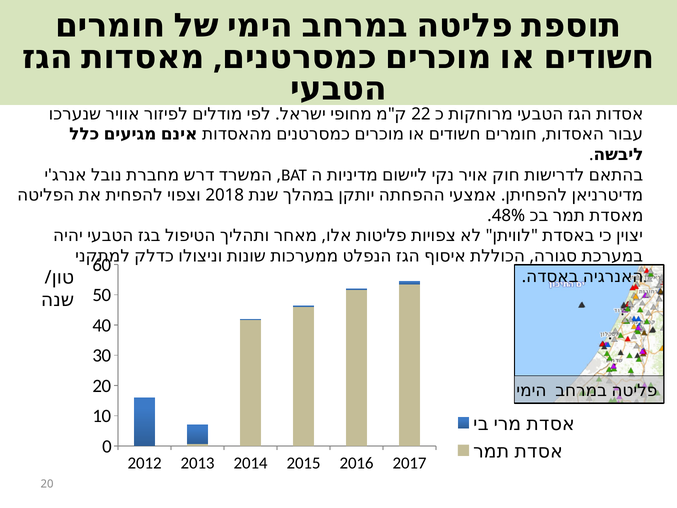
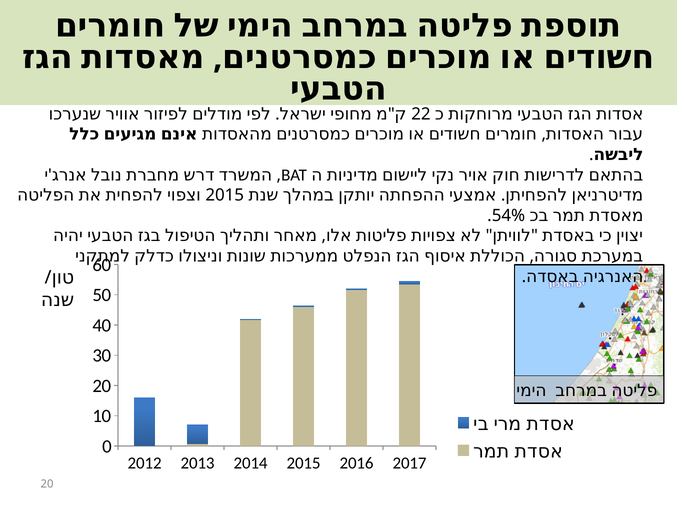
2018: 2018 -> 2015 (225, 195)
48%: 48% -> 54% (508, 215)
